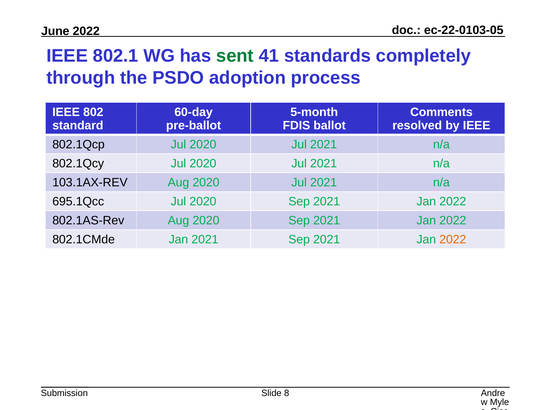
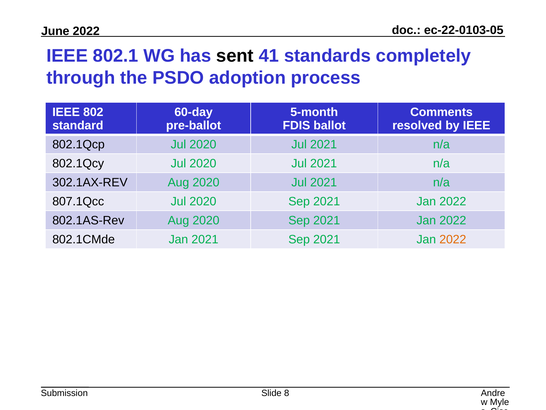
sent colour: green -> black (235, 56)
103.1AX-REV: 103.1AX-REV -> 302.1AX-REV (90, 182)
695.1Qcc: 695.1Qcc -> 807.1Qcc (78, 201)
